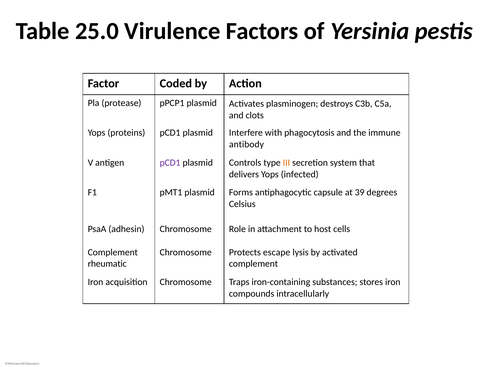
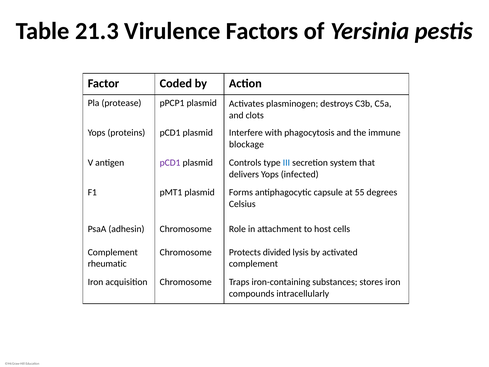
25.0: 25.0 -> 21.3 (97, 31)
antibody: antibody -> blockage (246, 144)
III colour: orange -> blue (286, 163)
39: 39 -> 55 (360, 192)
escape: escape -> divided (277, 252)
